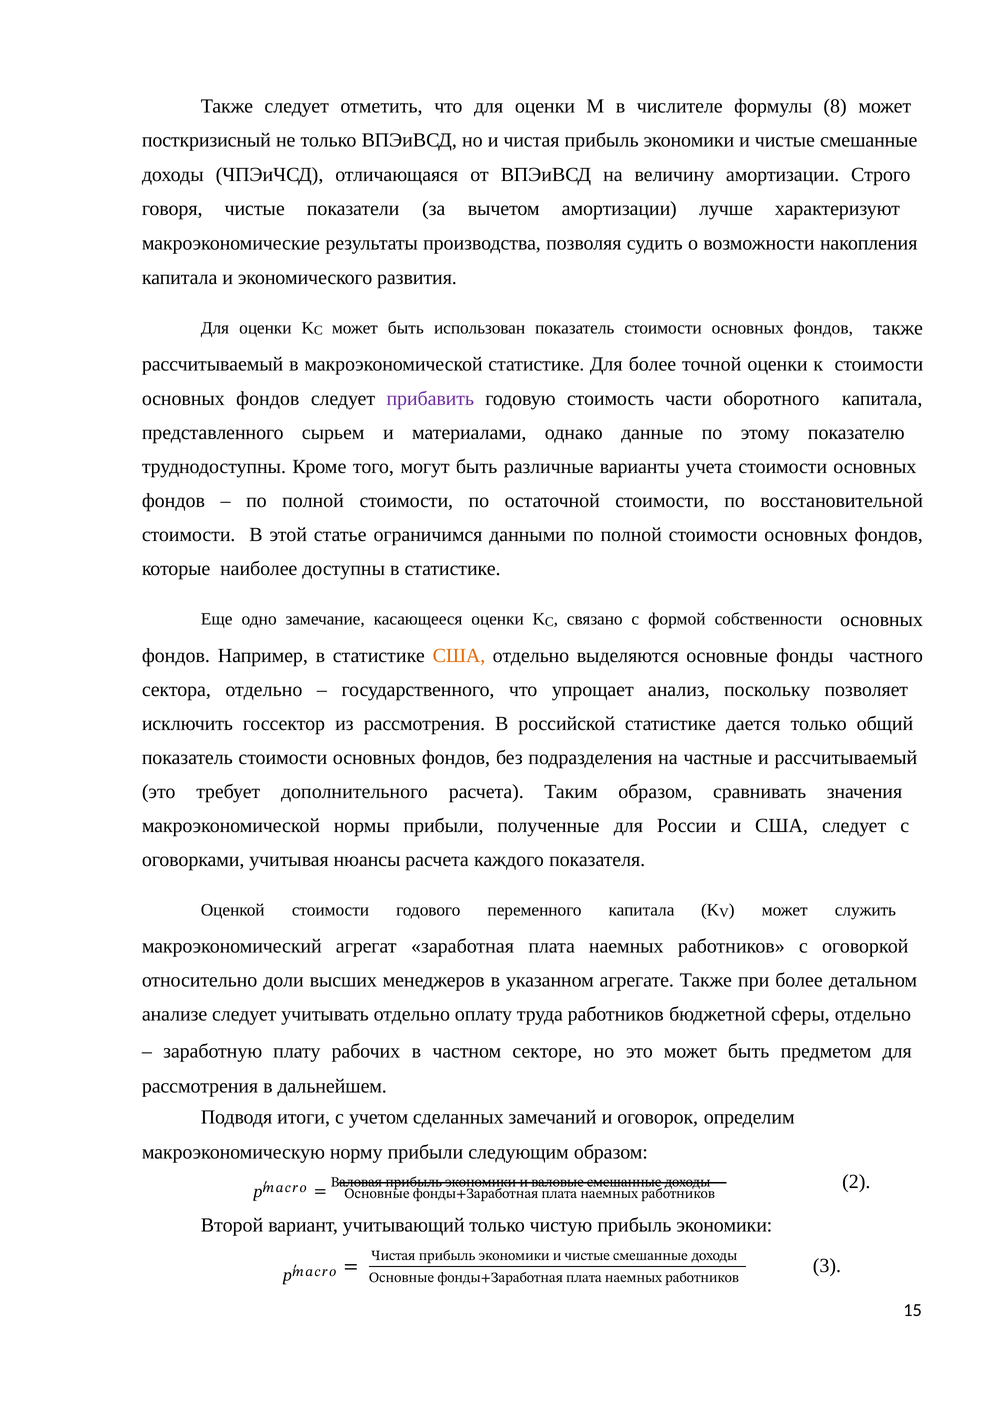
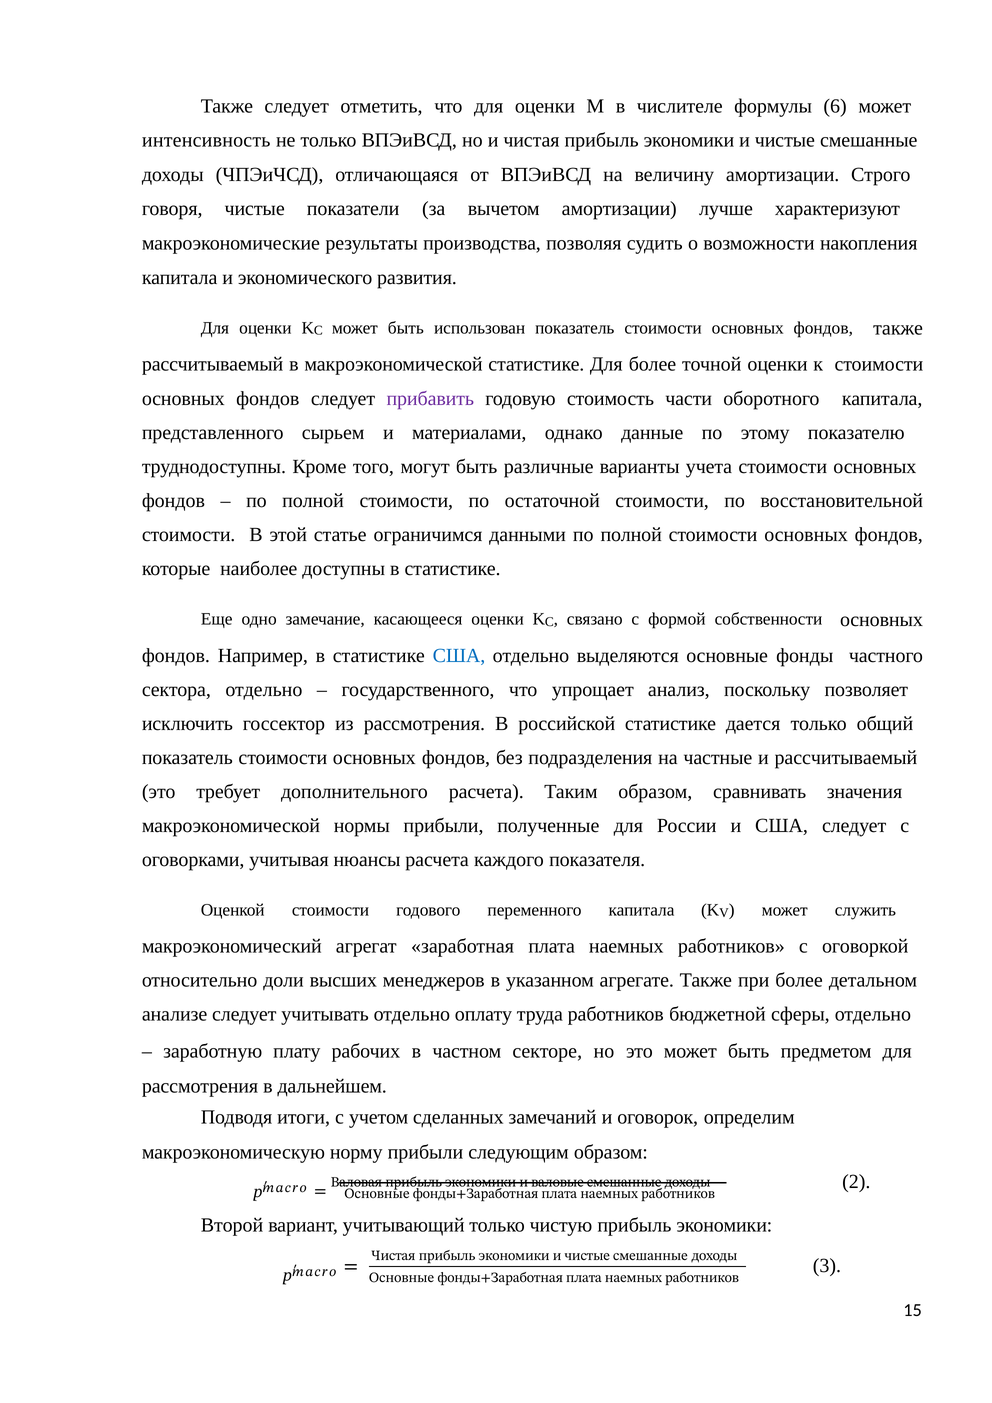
8: 8 -> 6 (835, 106)
посткризисный: посткризисный -> интенсивность (206, 140)
США colour: orange -> blue (459, 656)
